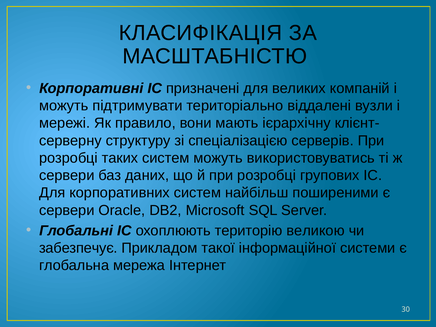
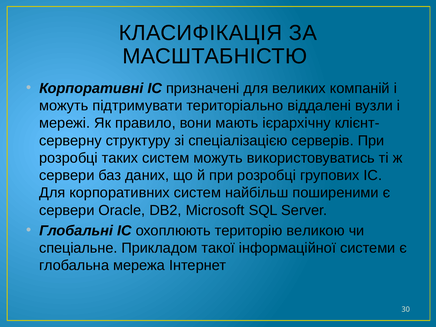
забезпечує: забезпечує -> спеціальне (78, 248)
